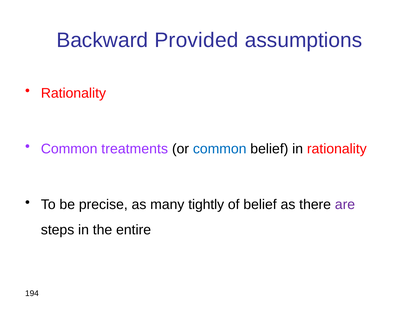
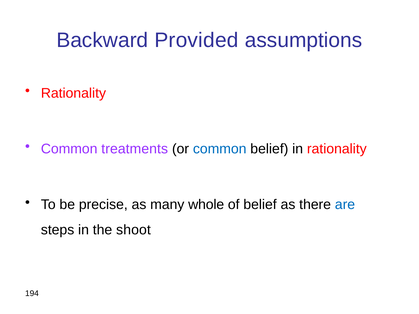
tightly: tightly -> whole (206, 205)
are colour: purple -> blue (345, 205)
entire: entire -> shoot (134, 230)
